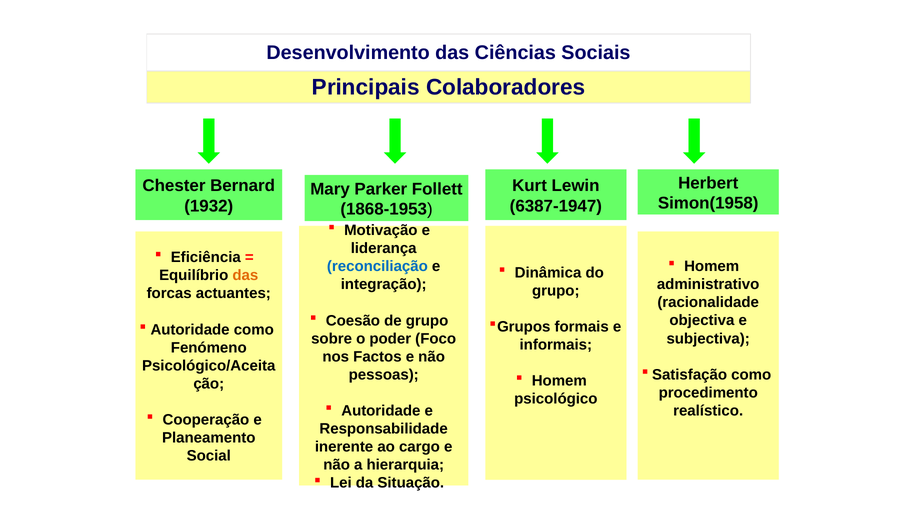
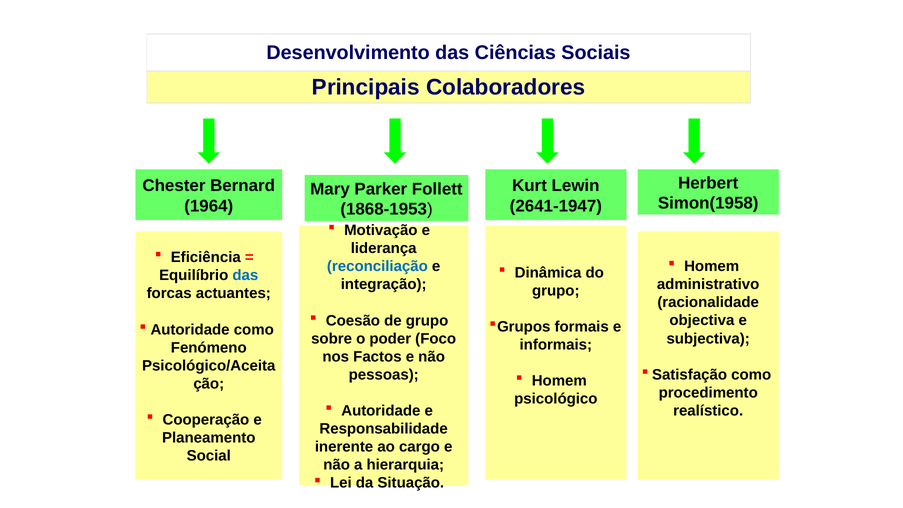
1932: 1932 -> 1964 (209, 206)
6387-1947: 6387-1947 -> 2641-1947 (556, 206)
das colour: orange -> blue (245, 275)
